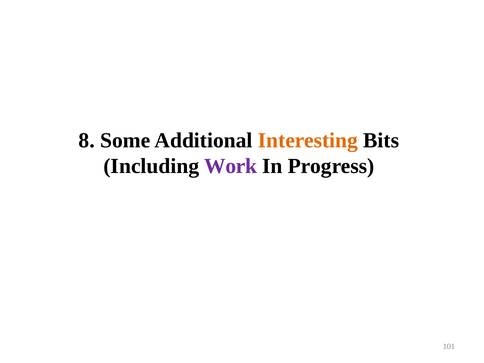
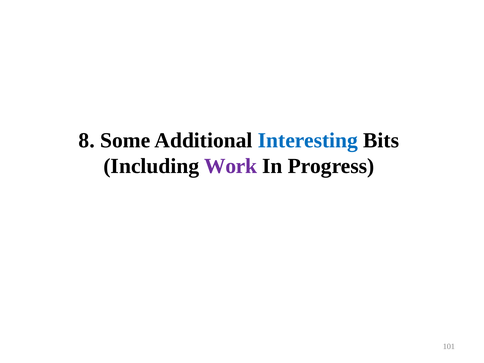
Interesting colour: orange -> blue (308, 140)
